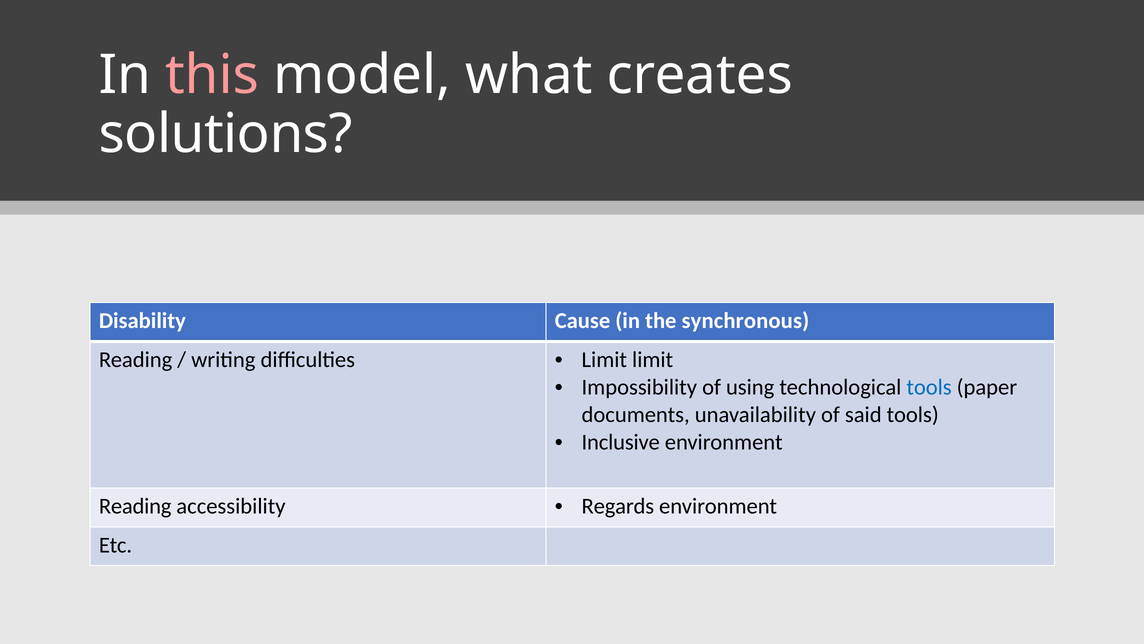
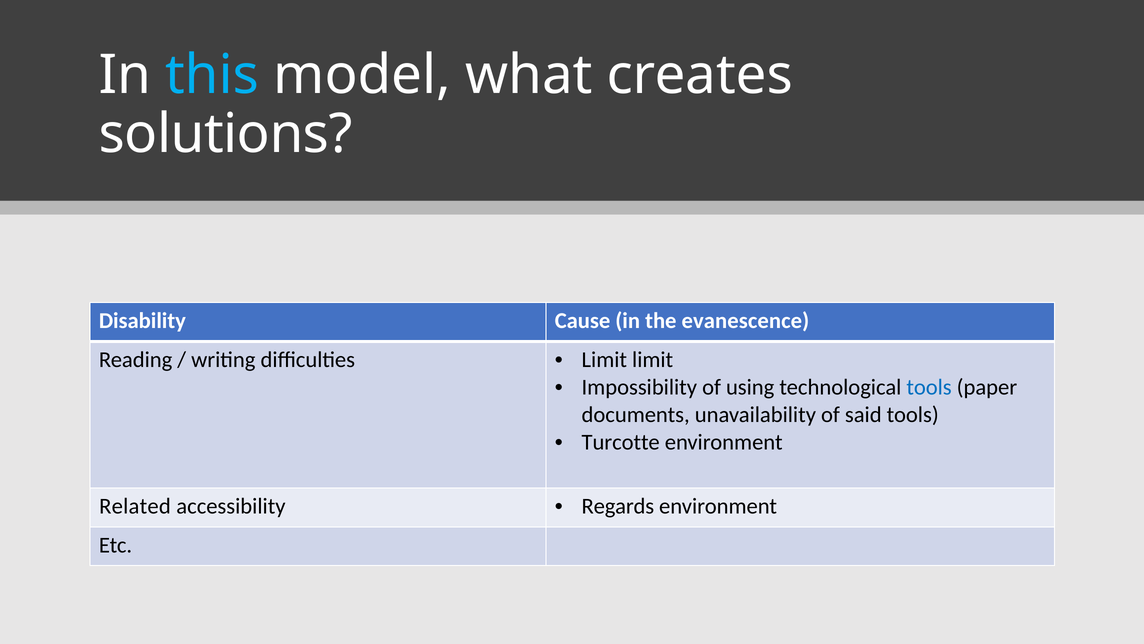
this colour: pink -> light blue (212, 75)
synchronous: synchronous -> evanescence (745, 321)
Inclusive: Inclusive -> Turcotte (621, 442)
Reading: Reading -> Related (135, 506)
